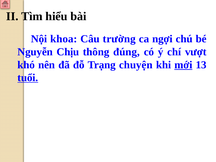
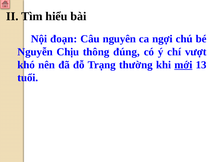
khoa: khoa -> đoạn (64, 39)
trường: trường -> nguyên (119, 39)
chuyện: chuyện -> thường (136, 65)
tuổi underline: present -> none (28, 78)
